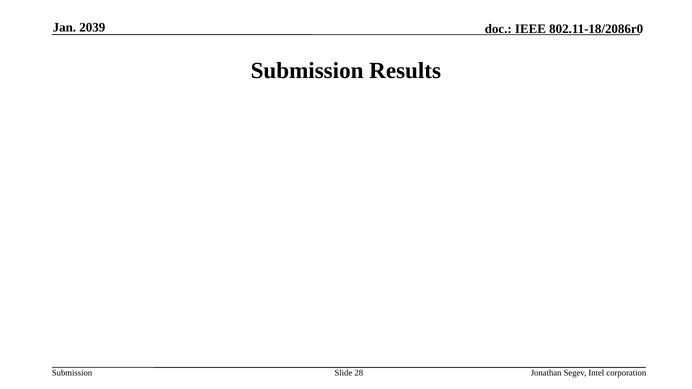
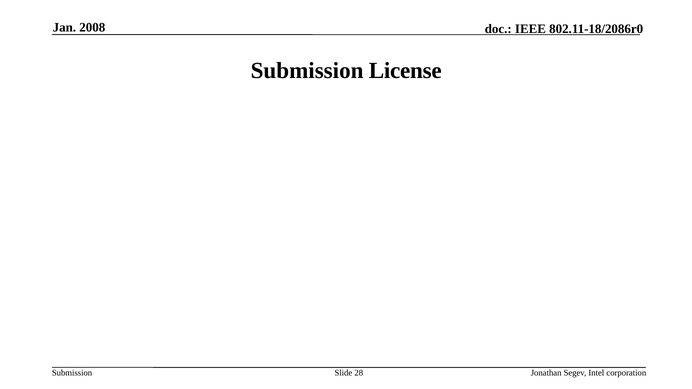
2039: 2039 -> 2008 (92, 28)
Results: Results -> License (405, 71)
